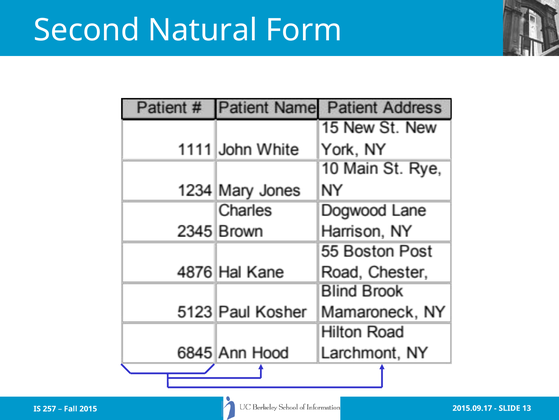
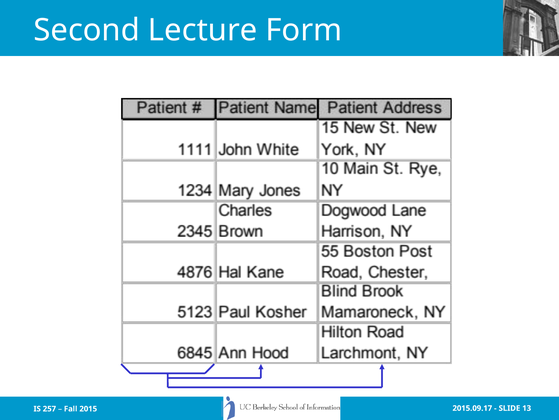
Natural: Natural -> Lecture (203, 30)
